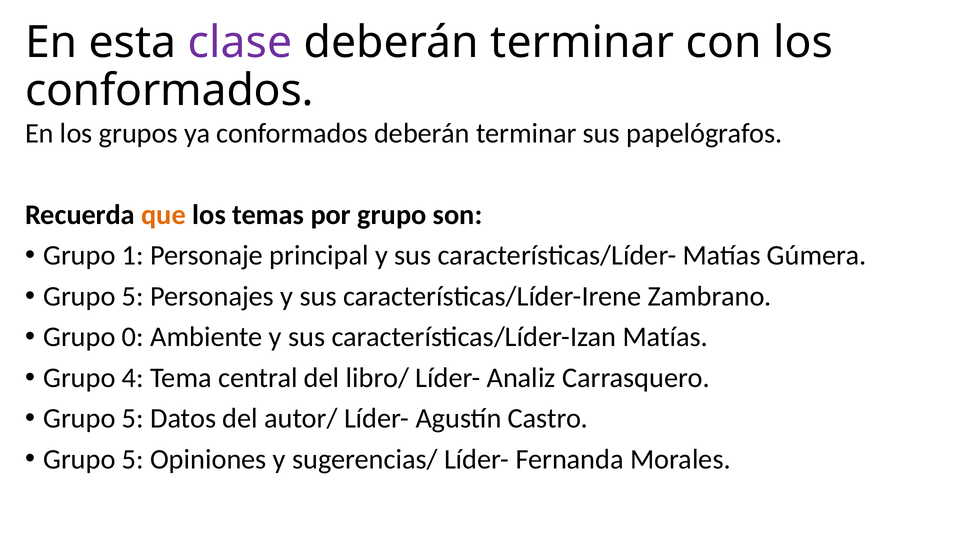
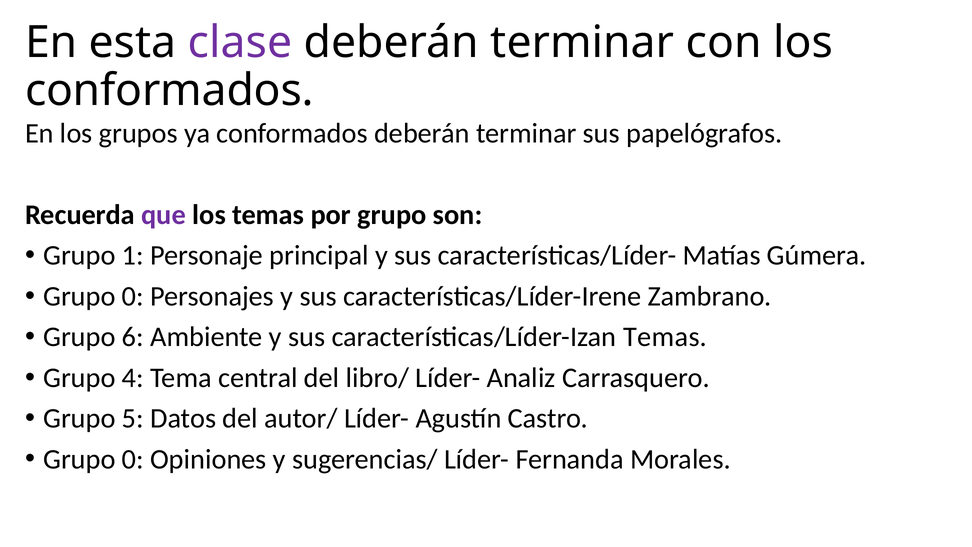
que colour: orange -> purple (164, 215)
5: 5 -> 0 (133, 296)
0: 0 -> 6 (133, 337)
características/Líder-Izan Matías: Matías -> Temas (665, 337)
5: 5 -> 0 (133, 459)
